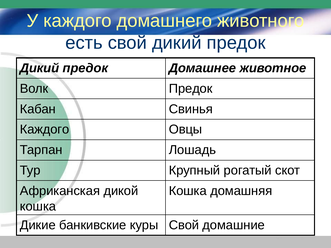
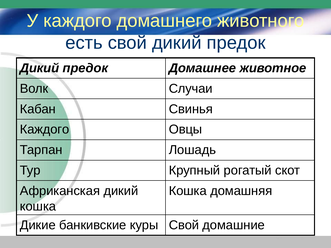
Предок: Предок -> Случаи (191, 89)
Африканская дикой: дикой -> дикий (121, 191)
